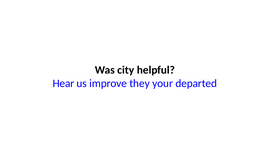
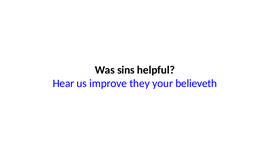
city: city -> sins (126, 70)
departed: departed -> believeth (196, 83)
